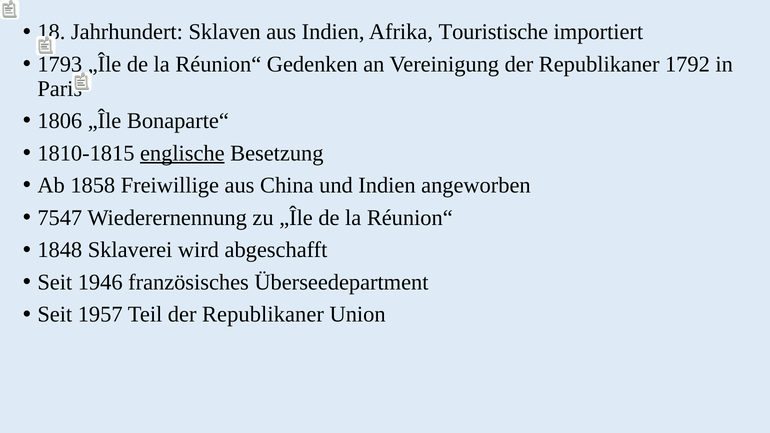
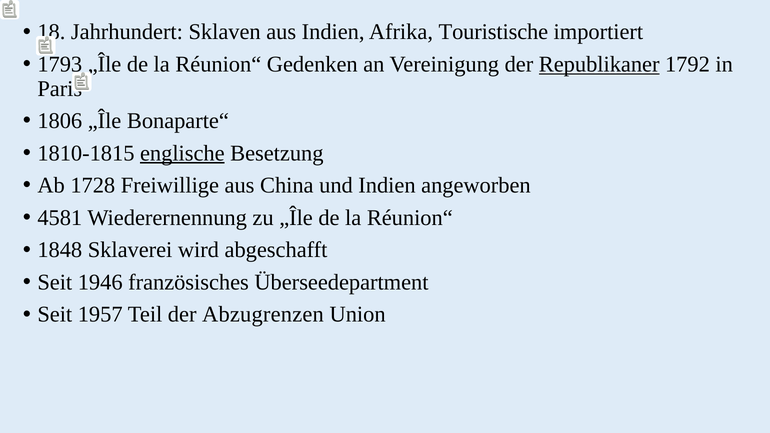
Republikaner underline: none -> present (599, 64)
1858: 1858 -> 1728 (93, 185)
7547: 7547 -> 4581 (60, 218)
Teil der Republikaner: Republikaner -> Abzugrenzen (263, 315)
